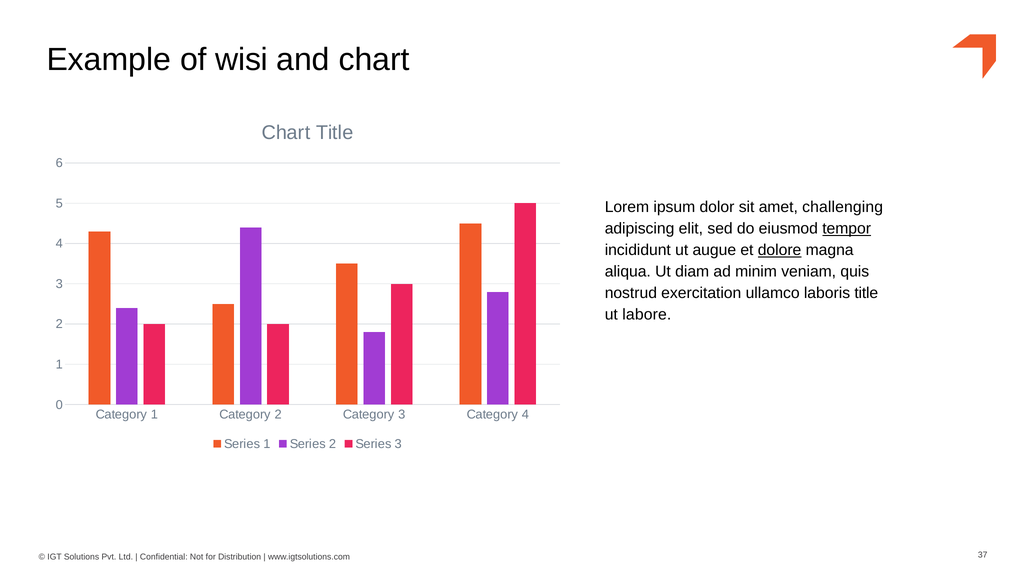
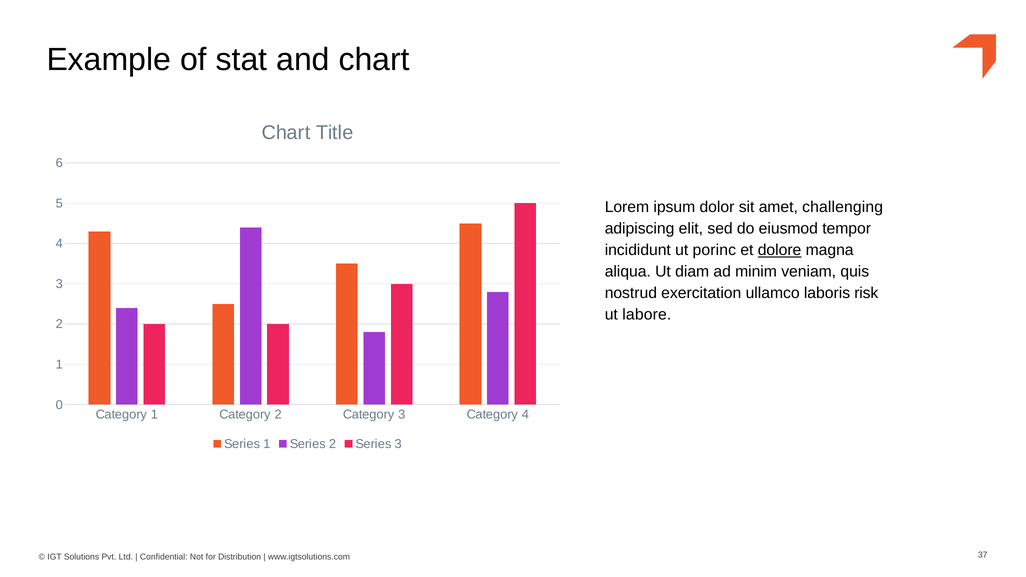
wisi: wisi -> stat (241, 60)
tempor underline: present -> none (847, 229)
augue: augue -> porinc (714, 250)
laboris title: title -> risk (866, 293)
